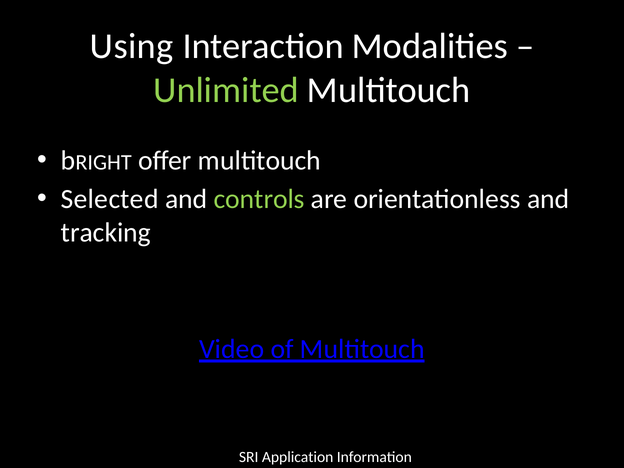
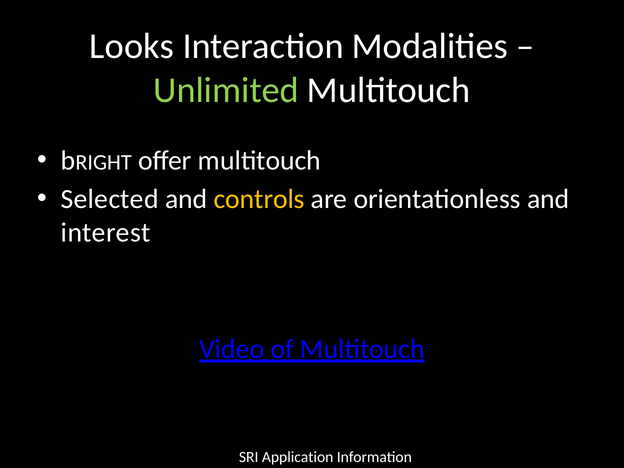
Using: Using -> Looks (132, 46)
controls colour: light green -> yellow (259, 199)
tracking: tracking -> interest (106, 233)
